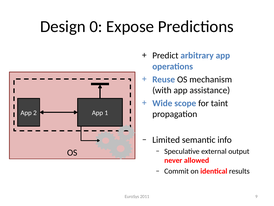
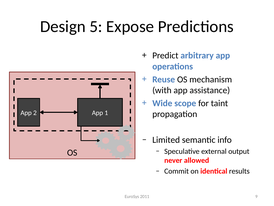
0: 0 -> 5 (96, 27)
